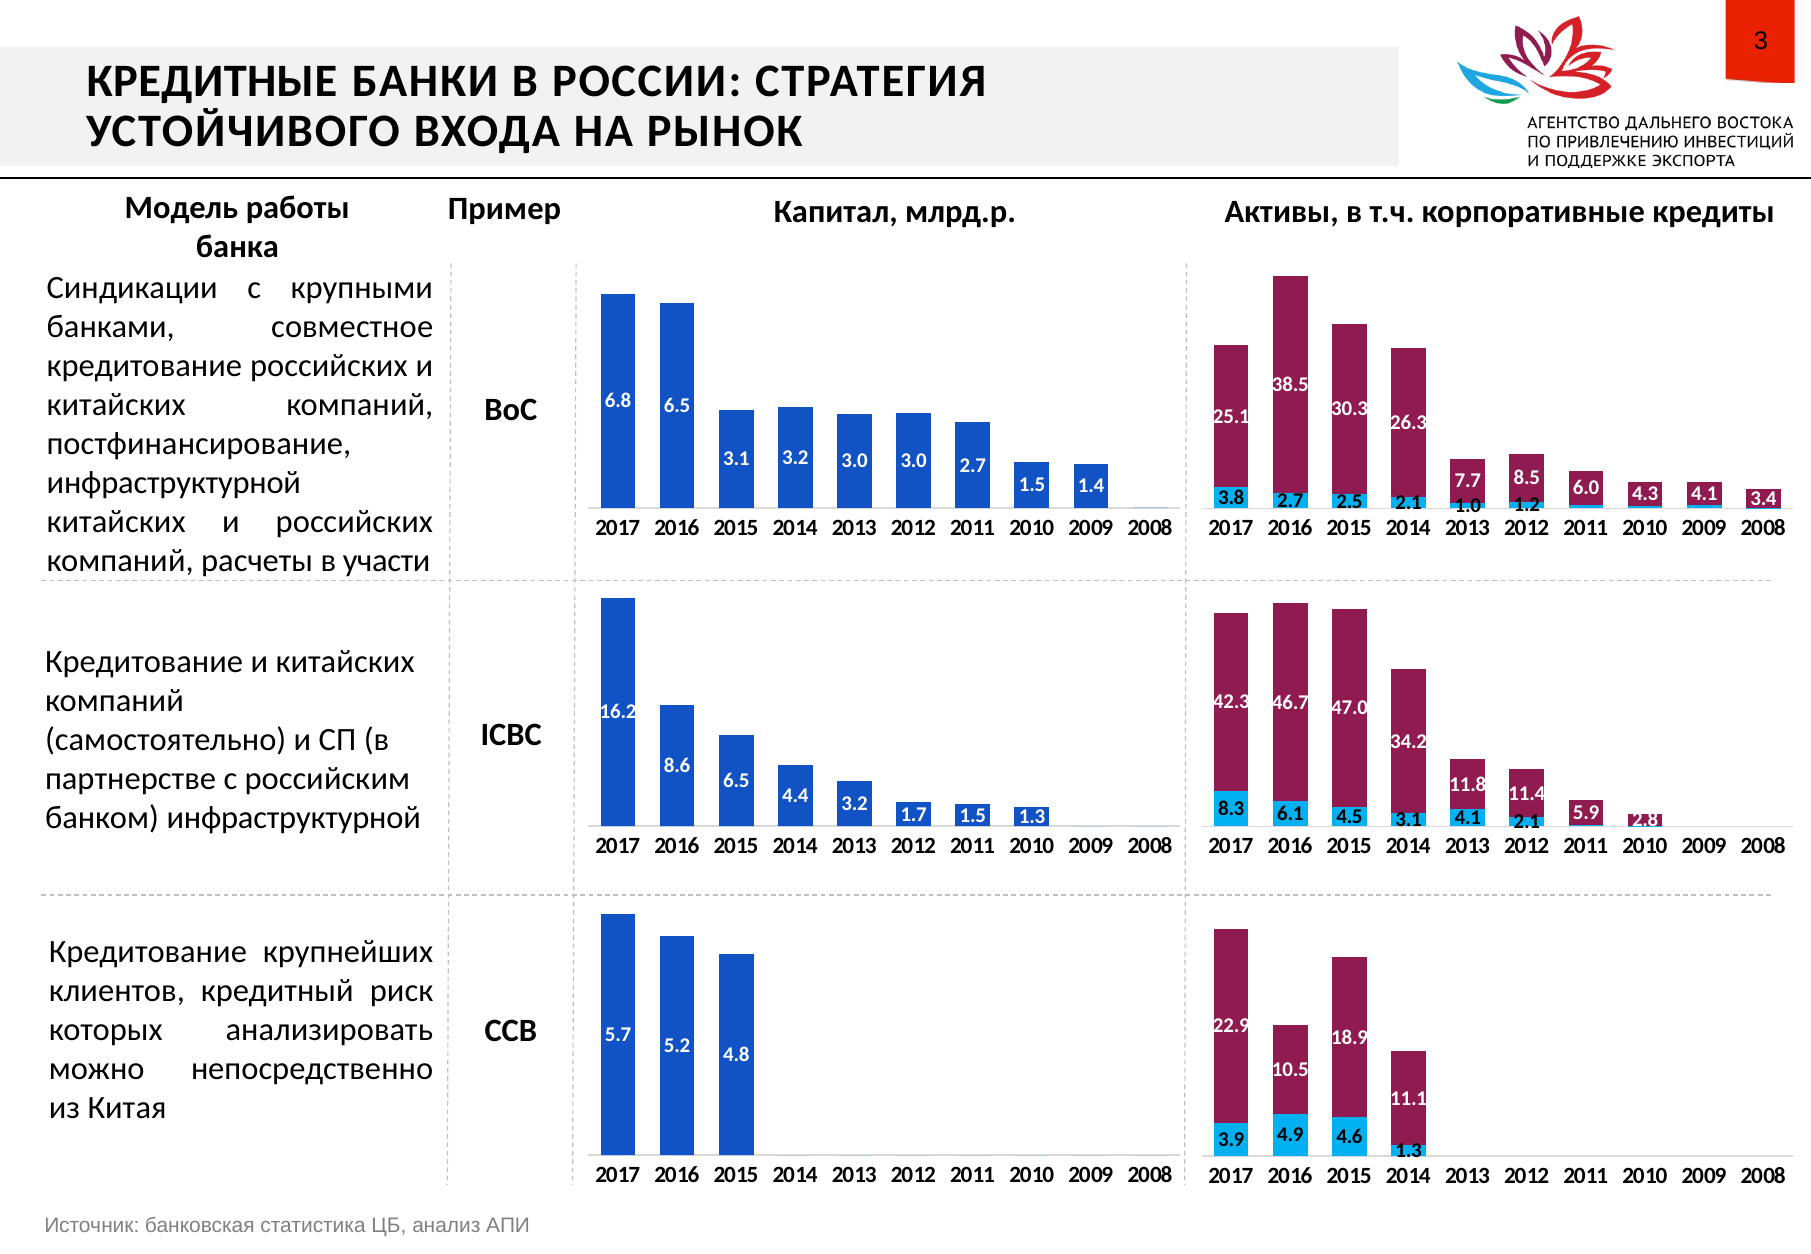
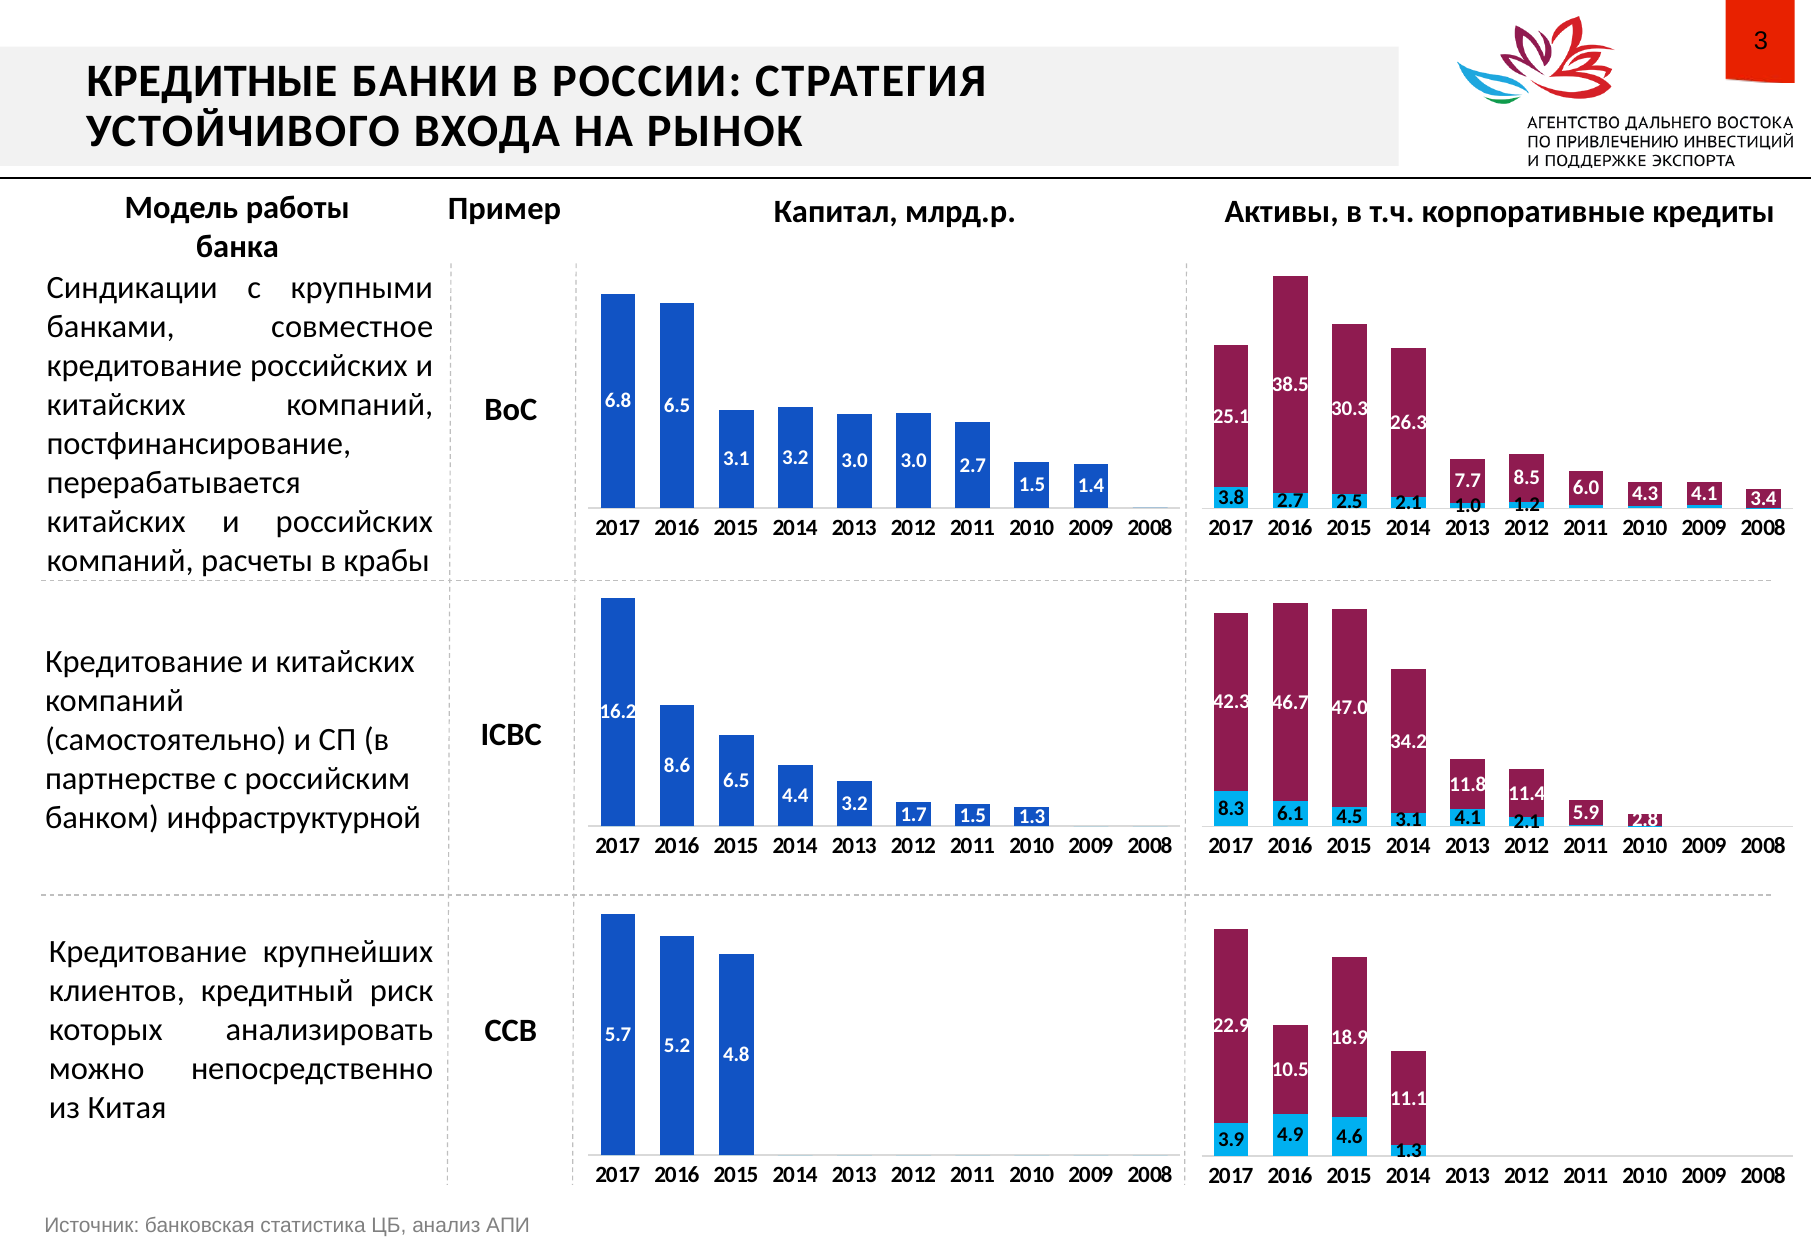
инфраструктурной: инфраструктурной -> перерабатывается (174, 482)
участи: участи -> крабы (387, 560)
